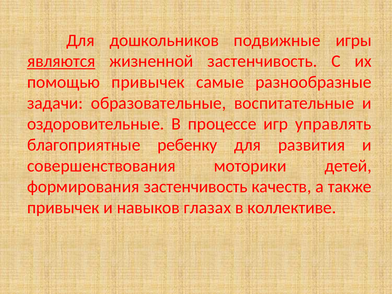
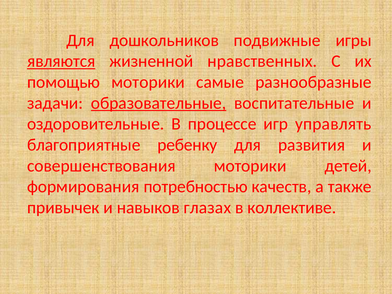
жизненной застенчивость: застенчивость -> нравственных (262, 61)
помощью привычек: привычек -> моторики (148, 82)
образовательные underline: none -> present (159, 103)
формирования застенчивость: застенчивость -> потребностью (196, 187)
